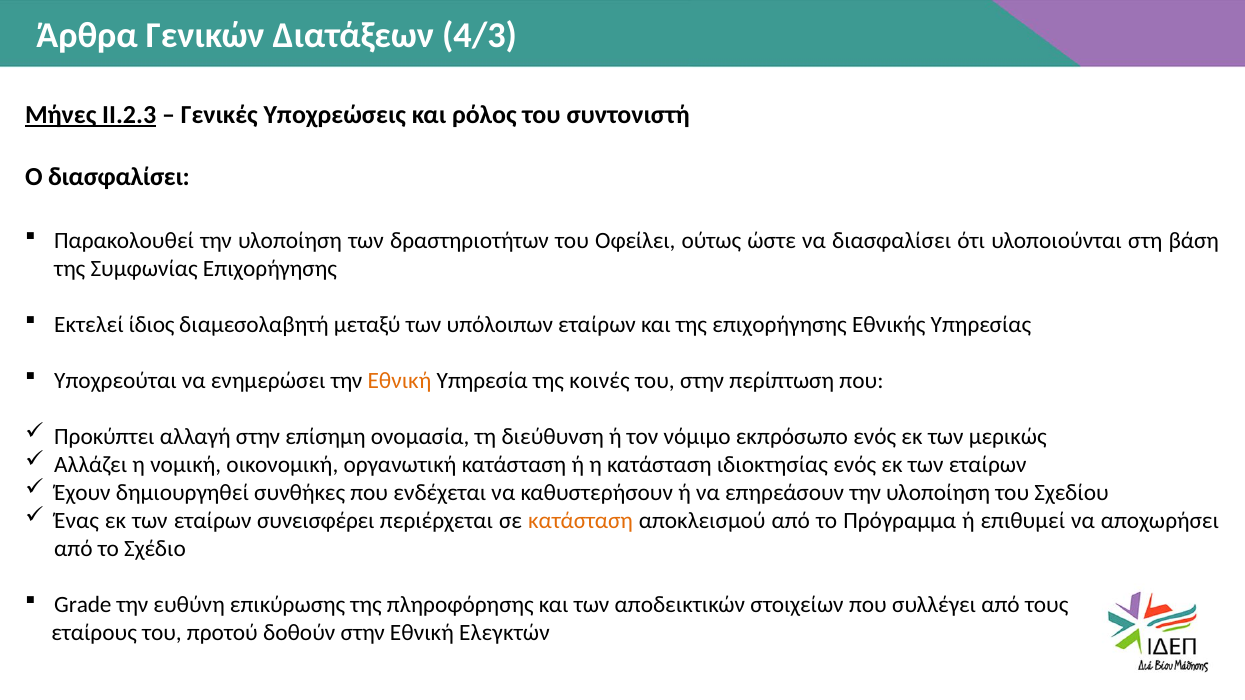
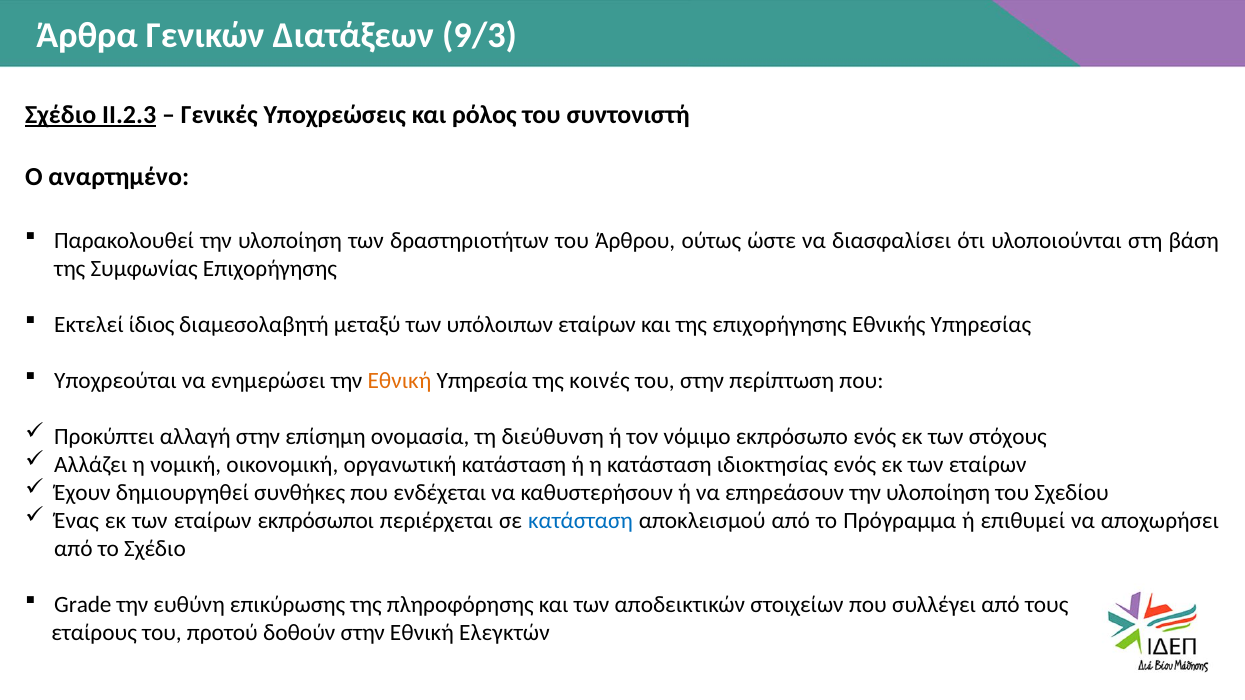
4/3: 4/3 -> 9/3 (480, 35)
Μήνες: Μήνες -> Σχέδιο (61, 115)
Ο διασφαλίσει: διασφαλίσει -> αναρτημένο (119, 177)
Οφείλει: Οφείλει -> Άρθρου (635, 241)
μερικώς: μερικώς -> στόχους (1008, 437)
συνεισφέρει: συνεισφέρει -> εκπρόσωποι (316, 521)
κατάσταση colour: orange -> blue (581, 521)
